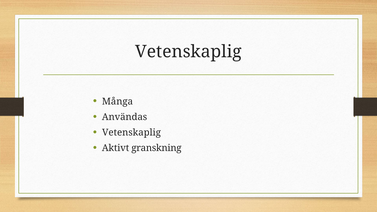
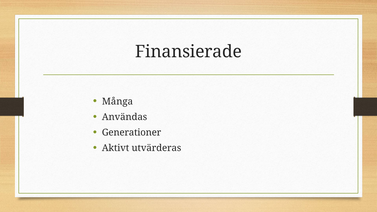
Vetenskaplig: Vetenskaplig -> Finansierade (188, 52)
Vetenskaplig: Vetenskaplig -> Generationer (132, 133)
granskning: granskning -> utvärderas (156, 148)
